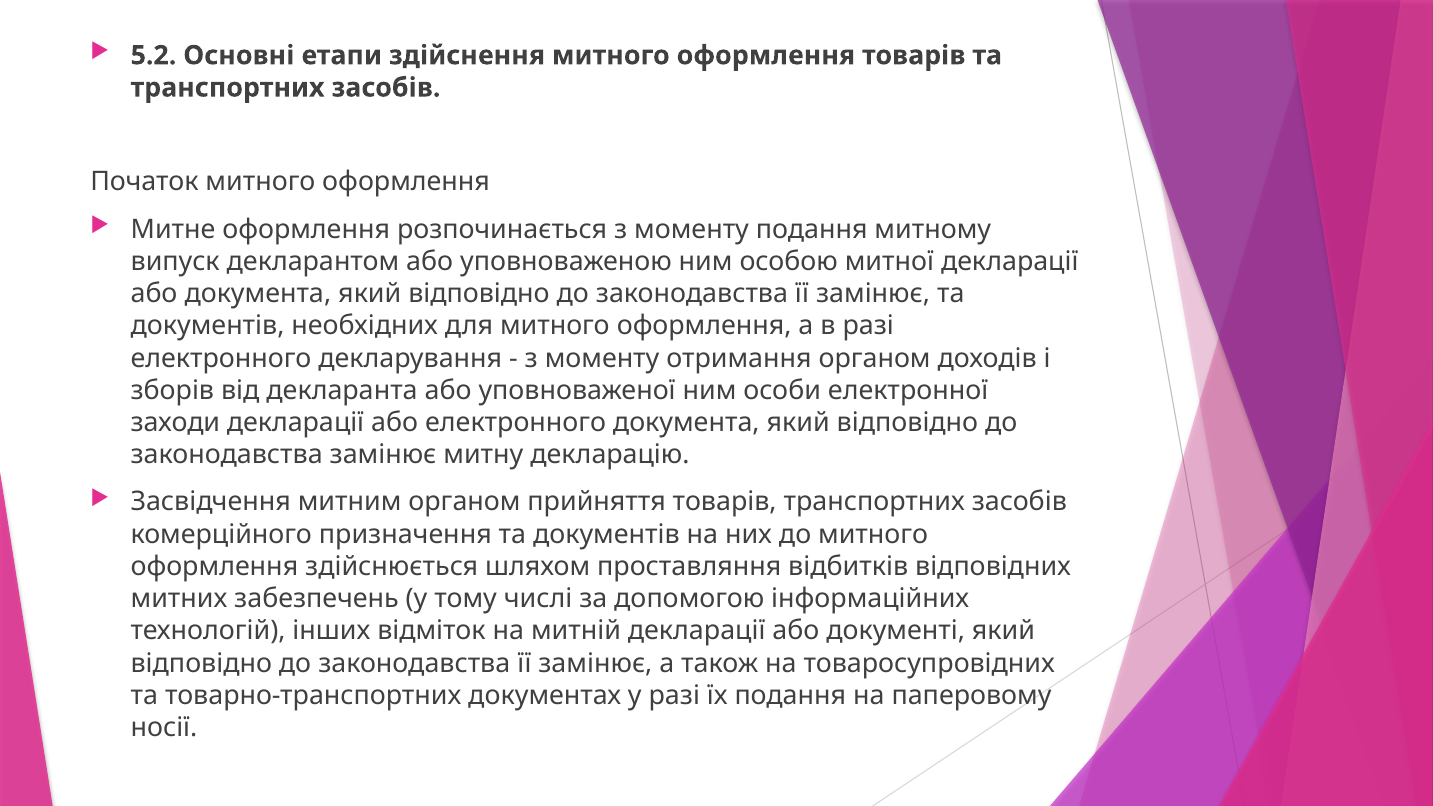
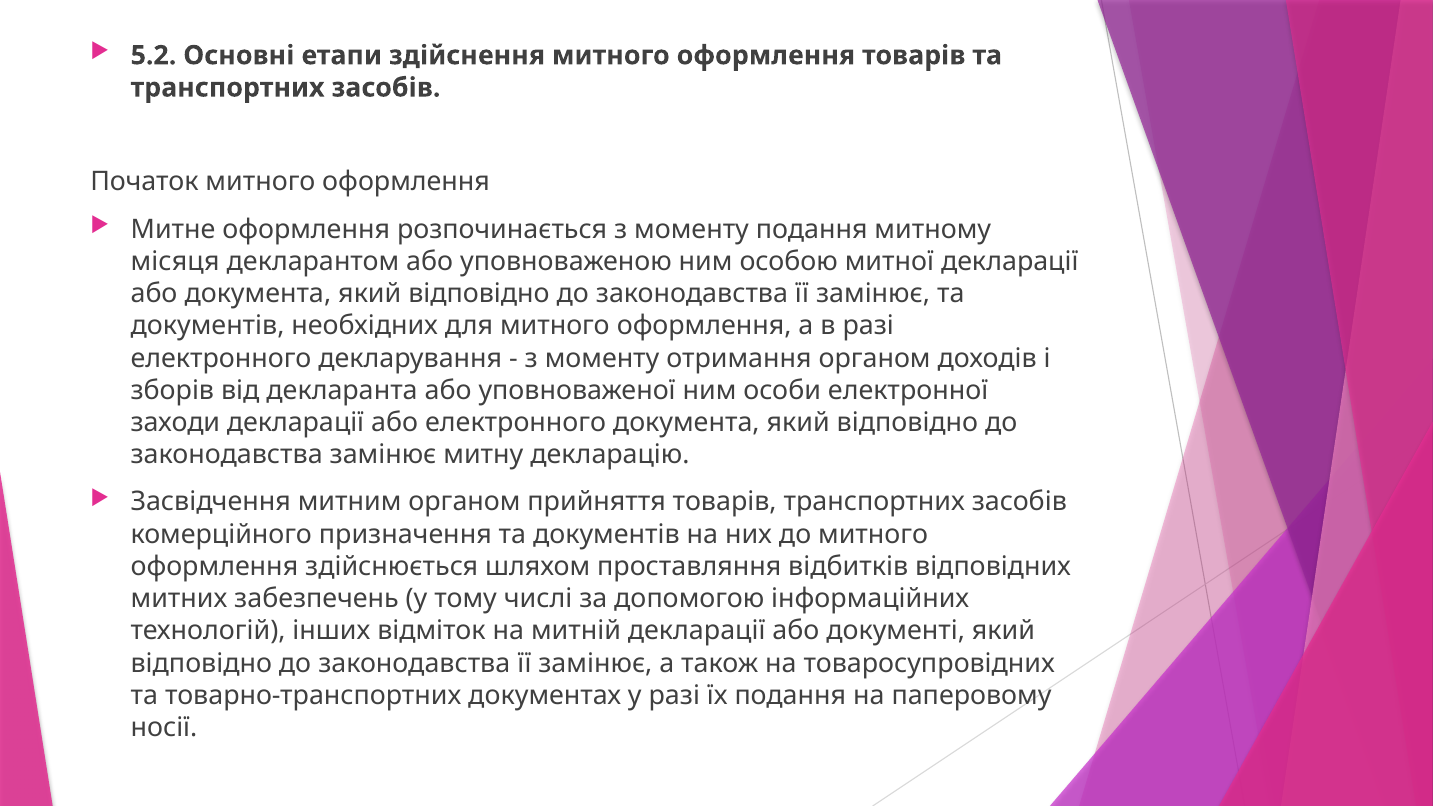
випуск: випуск -> місяця (175, 261)
